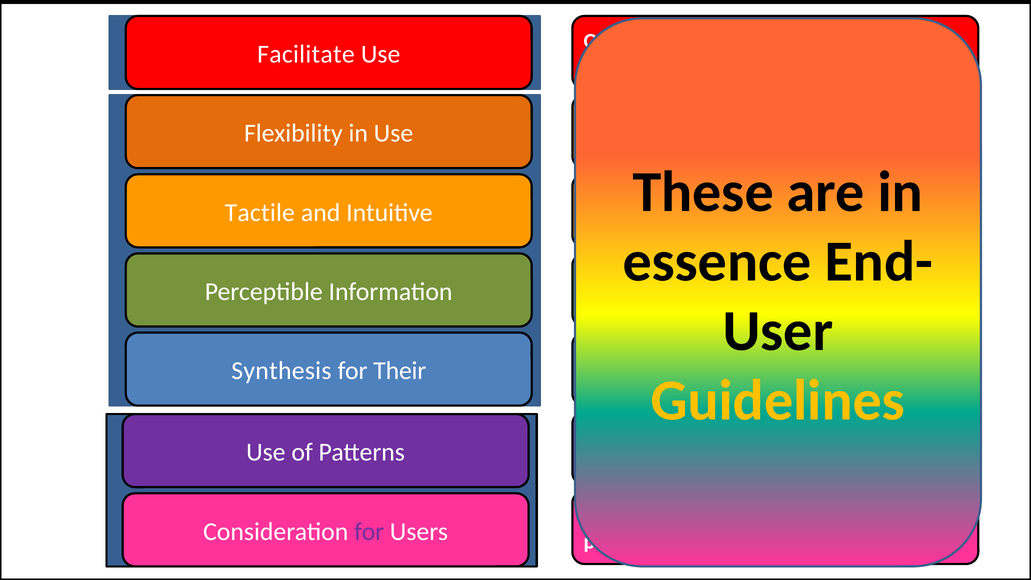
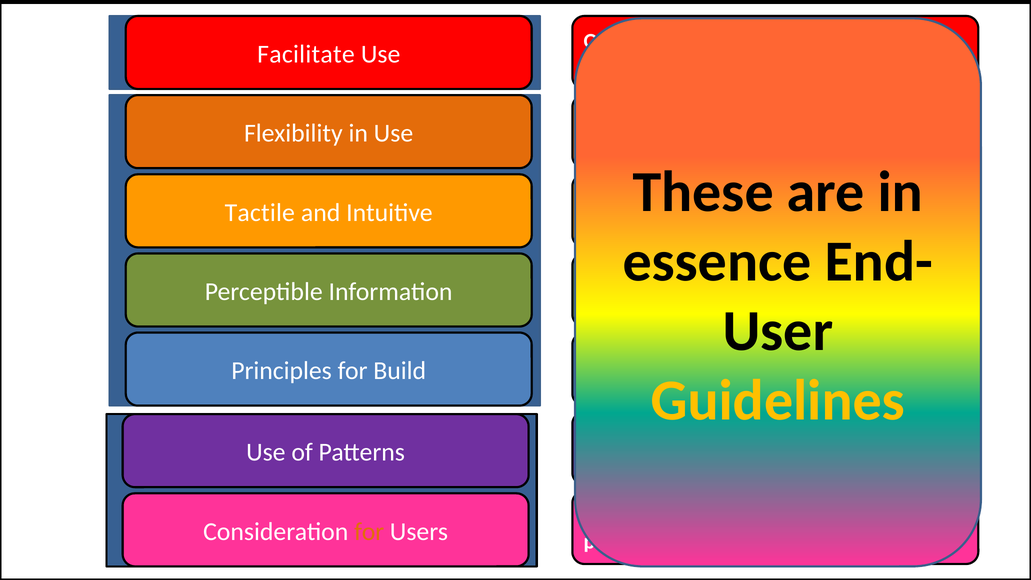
Synthesis: Synthesis -> Principles (282, 371)
for Their: Their -> Build (400, 371)
for colour: purple -> orange (369, 532)
